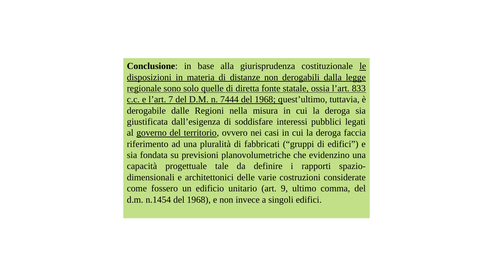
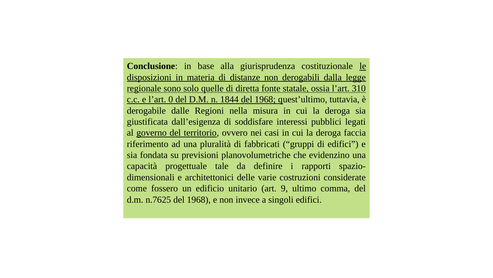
833: 833 -> 310 (359, 88)
7: 7 -> 0 (171, 99)
7444: 7444 -> 1844 (229, 99)
n.1454: n.1454 -> n.7625 (158, 199)
